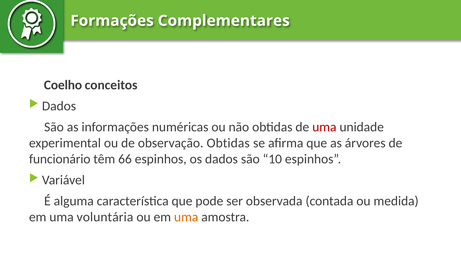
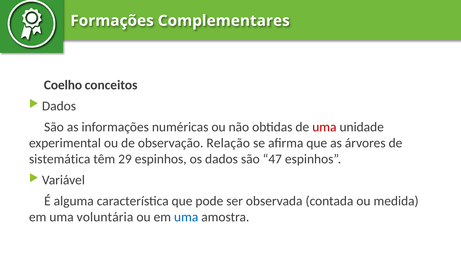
observação Obtidas: Obtidas -> Relação (228, 143)
funcionário: funcionário -> sistemática (60, 159)
66: 66 -> 29 (125, 159)
10: 10 -> 47 (272, 159)
uma colour: orange -> blue (186, 217)
